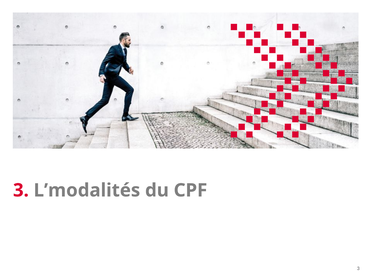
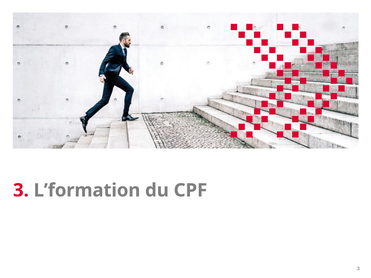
L’modalités: L’modalités -> L’formation (87, 191)
